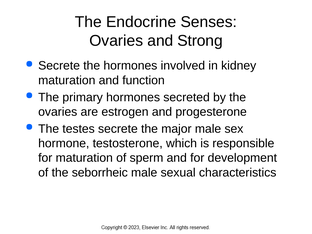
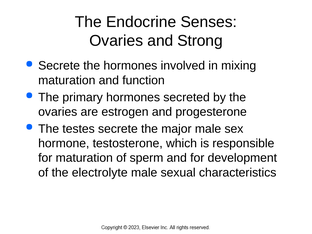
kidney: kidney -> mixing (239, 66)
seborrheic: seborrheic -> electrolyte (100, 173)
